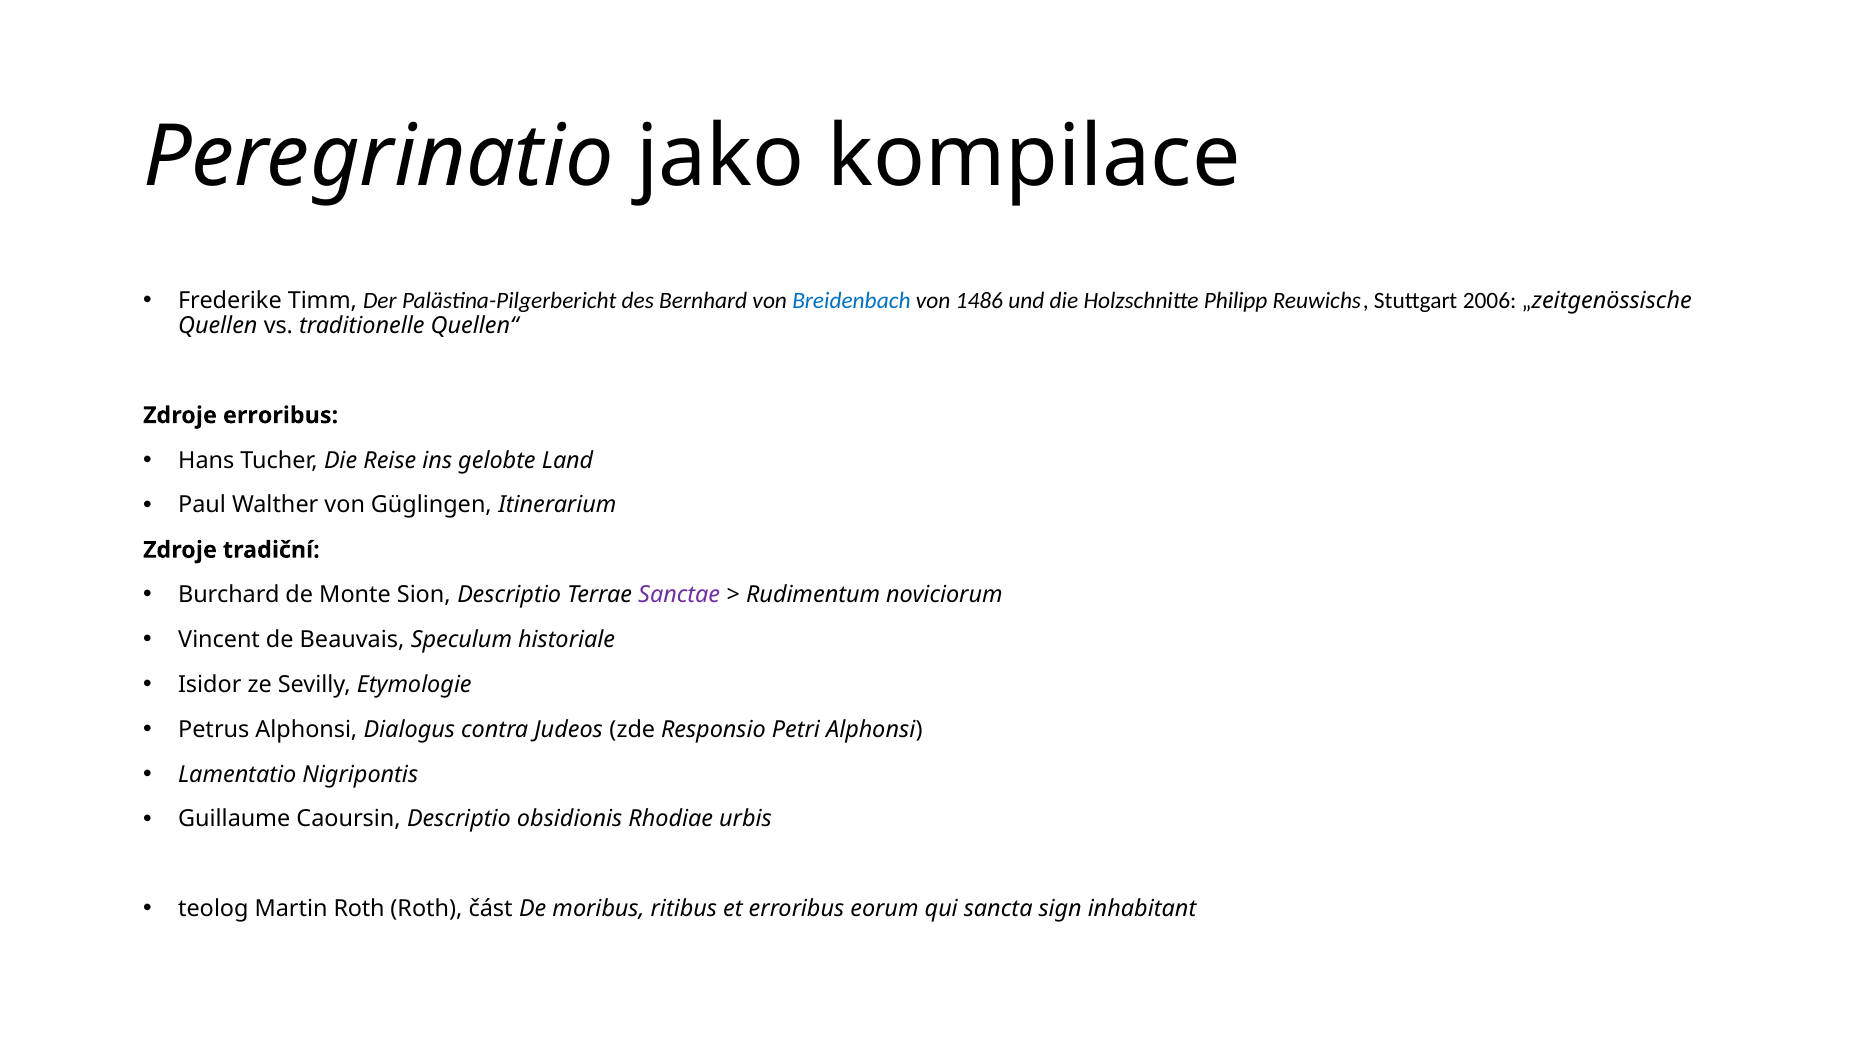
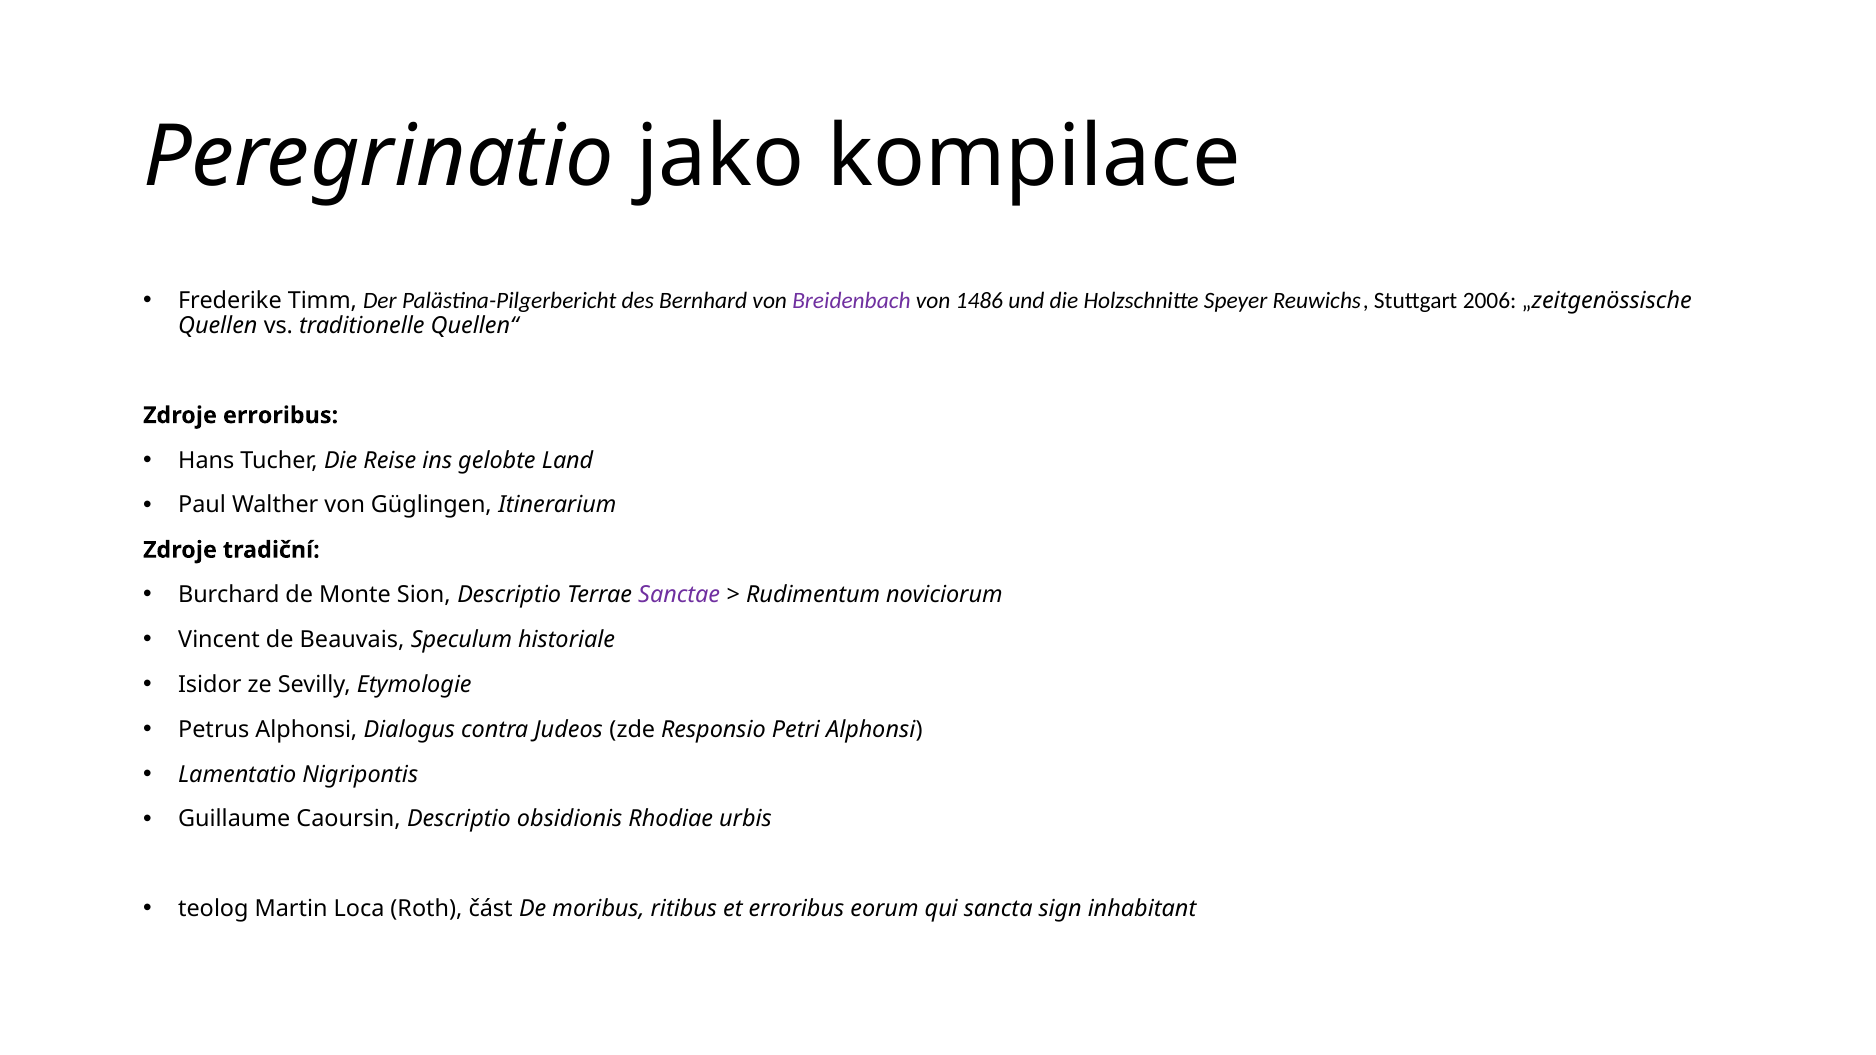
Breidenbach colour: blue -> purple (851, 300)
Philipp: Philipp -> Speyer (1236, 300)
Martin Roth: Roth -> Loca (359, 909)
